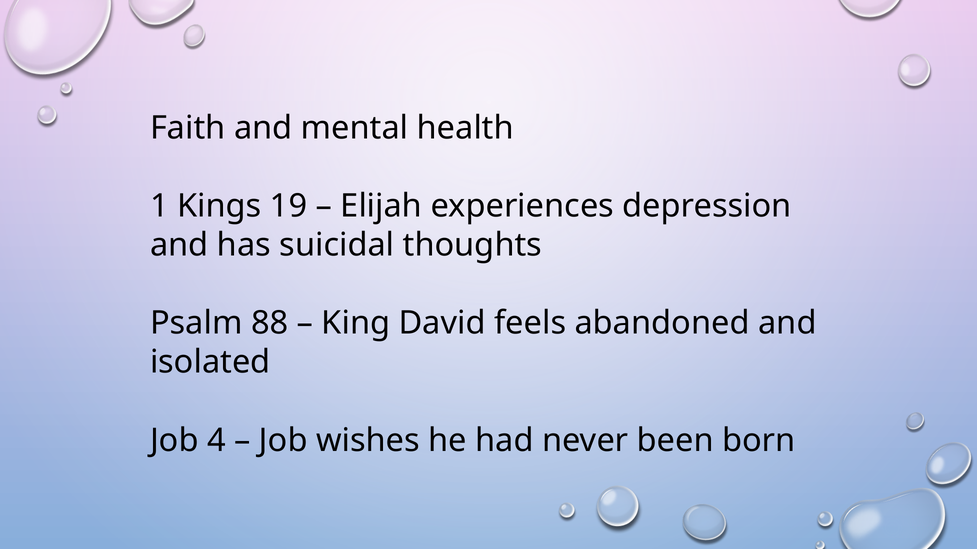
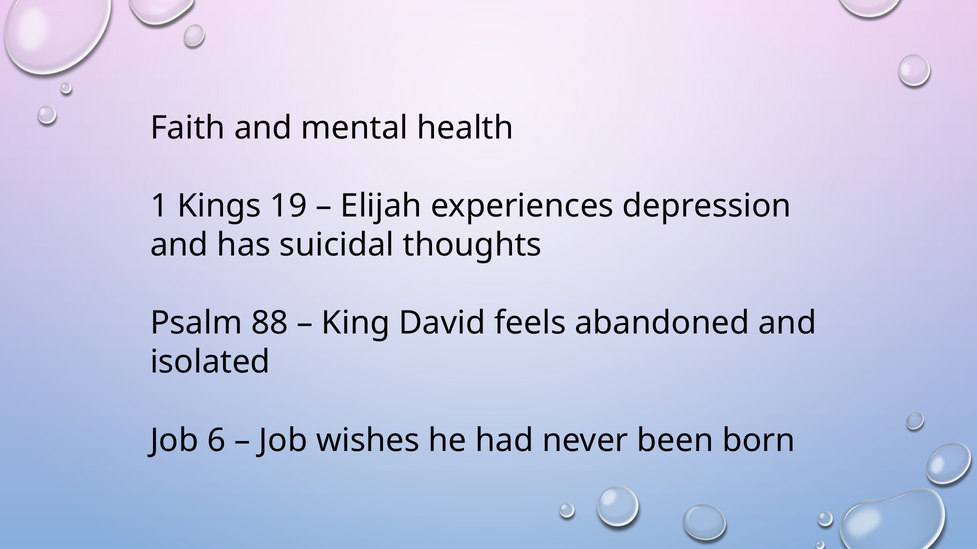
4: 4 -> 6 (216, 441)
